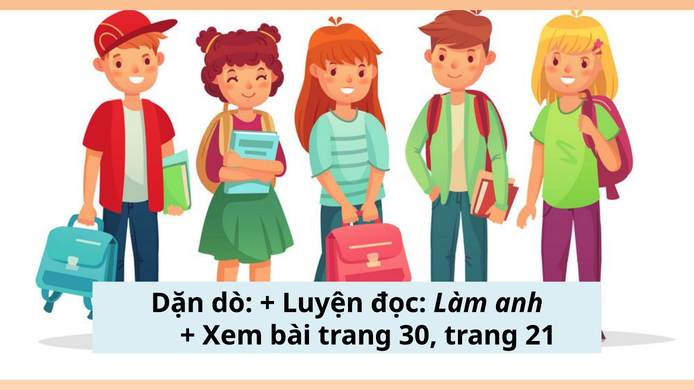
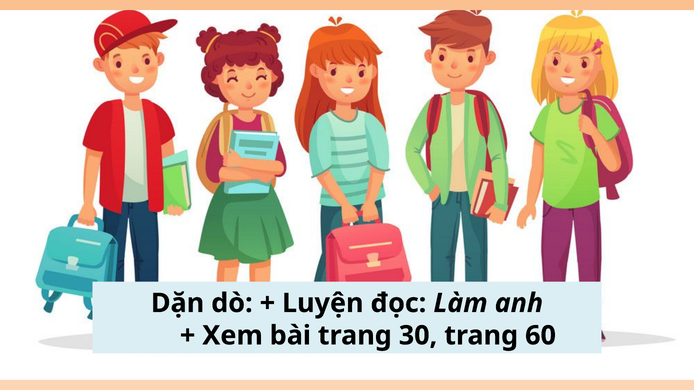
21: 21 -> 60 (541, 336)
